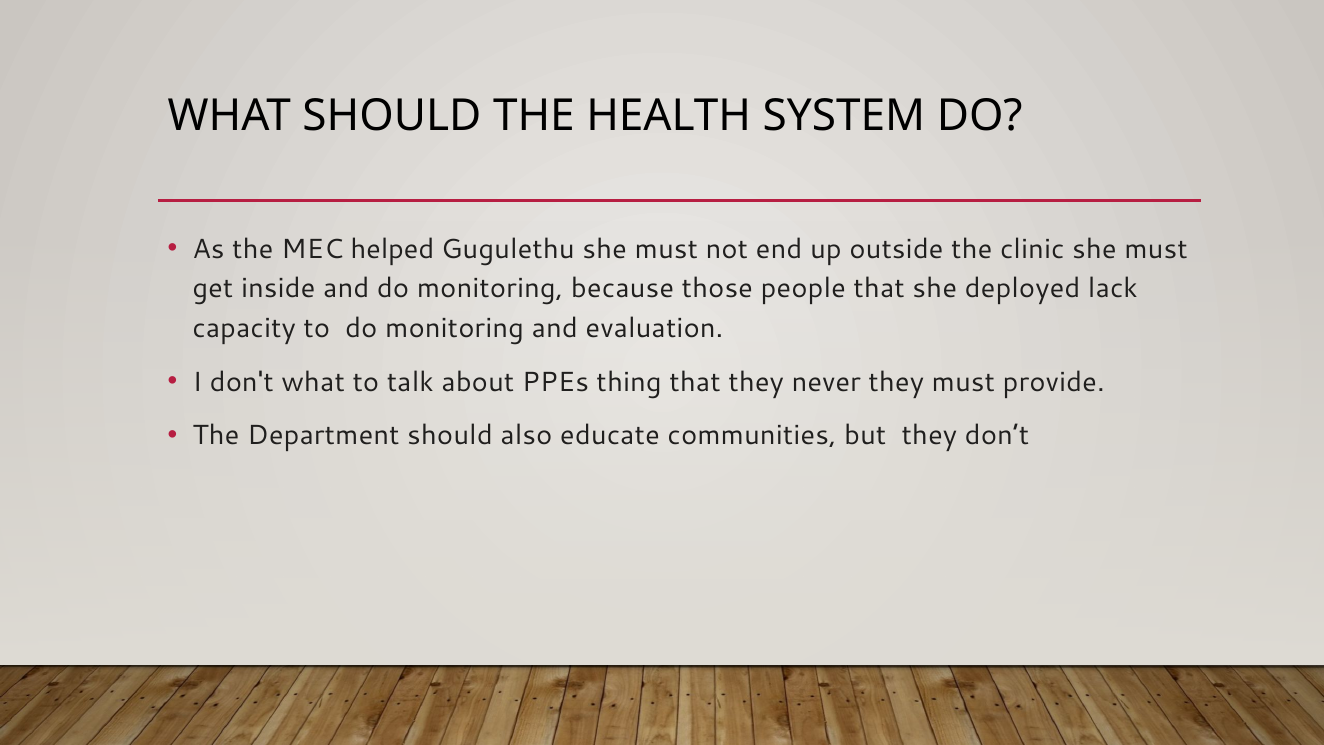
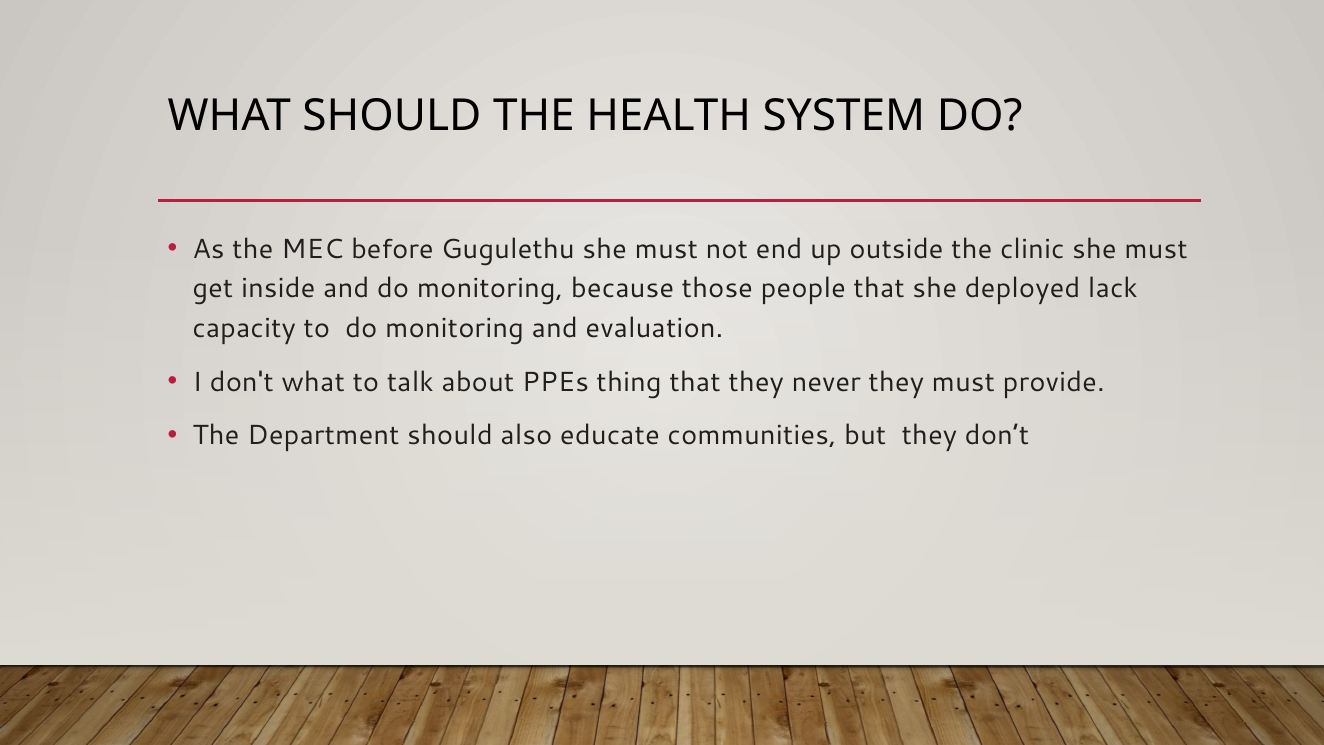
helped: helped -> before (392, 249)
